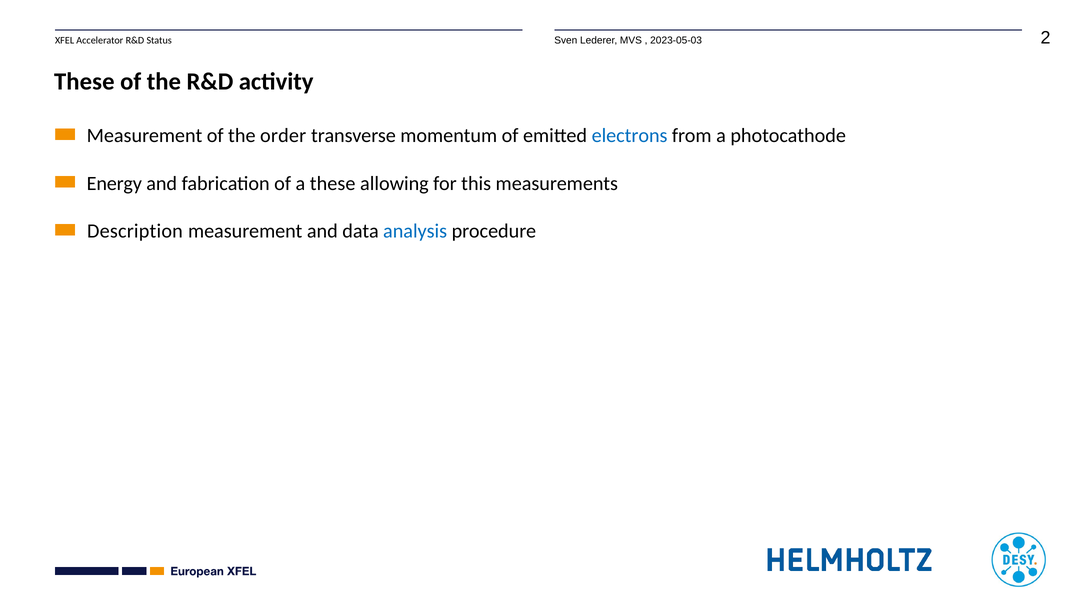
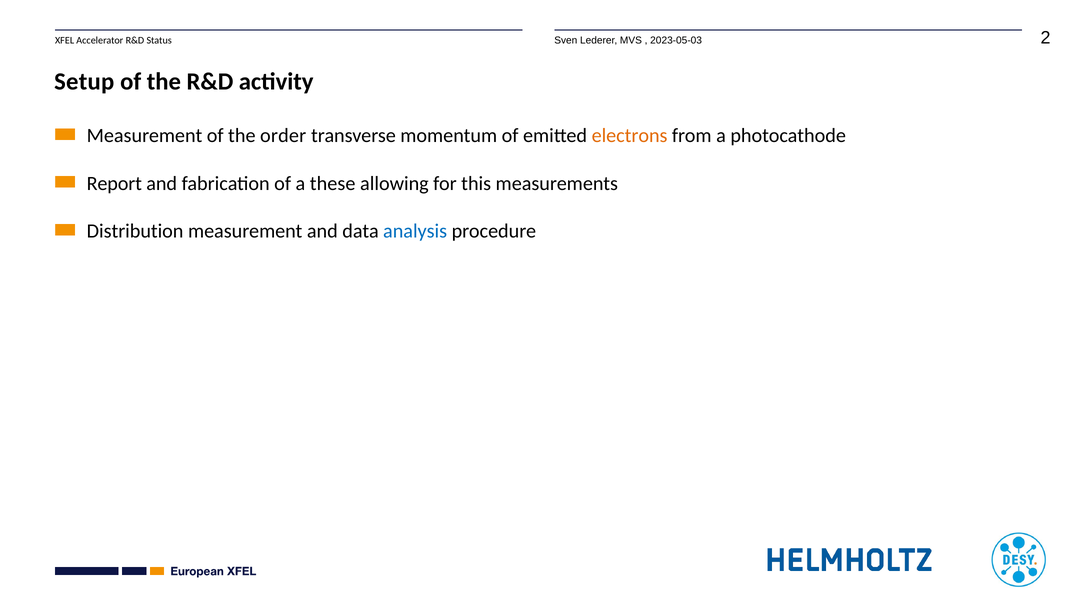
These: These -> Setup (84, 82)
electrons colour: blue -> orange (630, 136)
Energy: Energy -> Report (114, 183)
Description: Description -> Distribution (135, 231)
